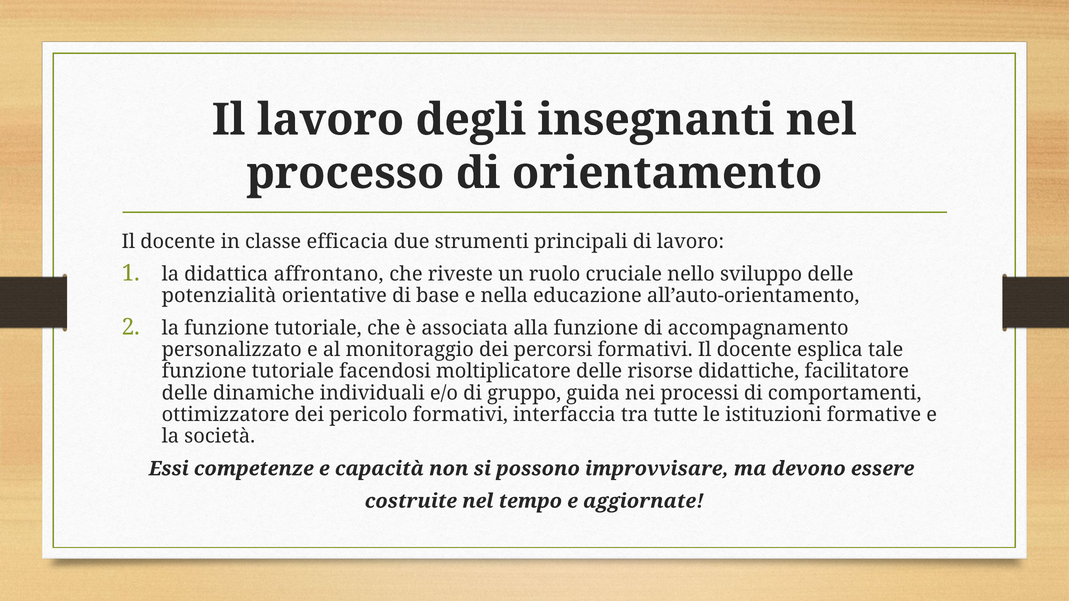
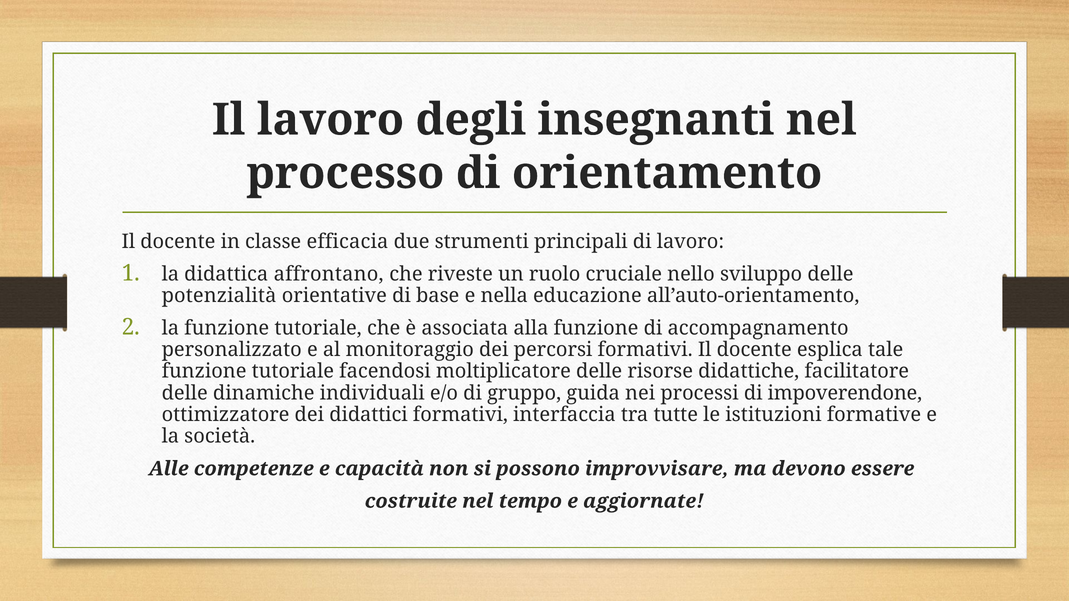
comportamenti: comportamenti -> impoverendone (845, 393)
pericolo: pericolo -> didattici (369, 415)
Essi: Essi -> Alle (169, 469)
